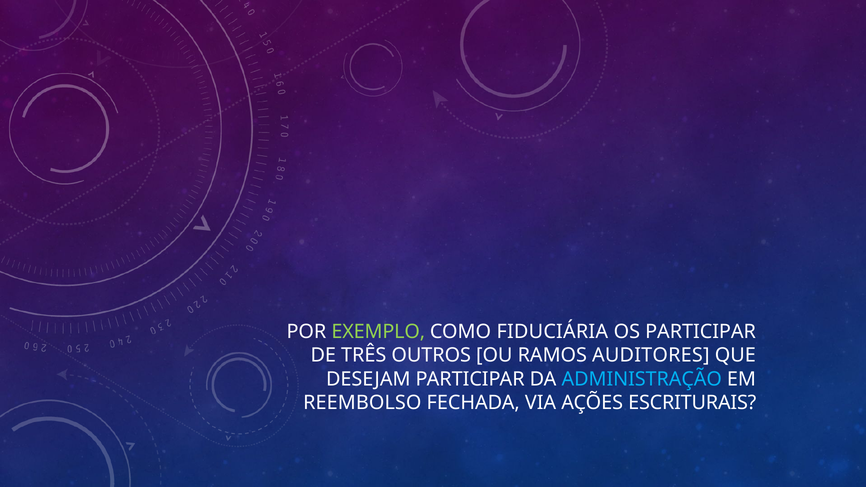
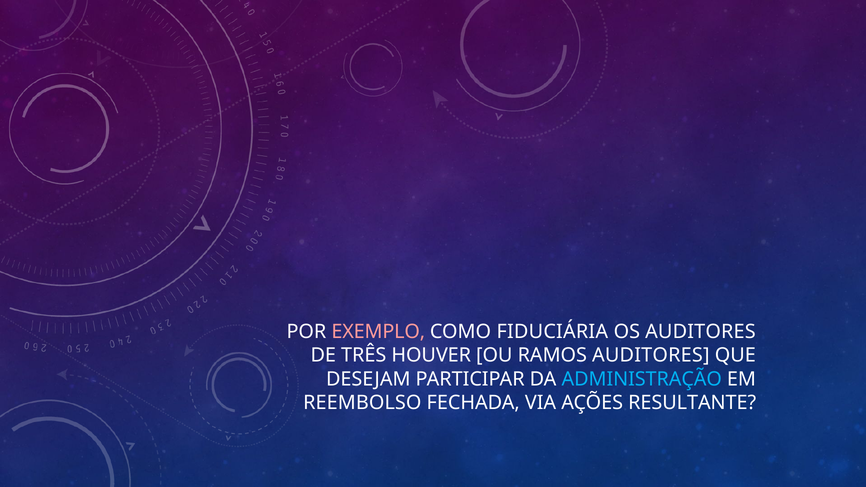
EXEMPLO colour: light green -> pink (378, 332)
OS PARTICIPAR: PARTICIPAR -> AUDITORES (700, 332)
OUTROS: OUTROS -> HOUVER (431, 355)
ESCRITURAIS: ESCRITURAIS -> RESULTANTE (692, 403)
